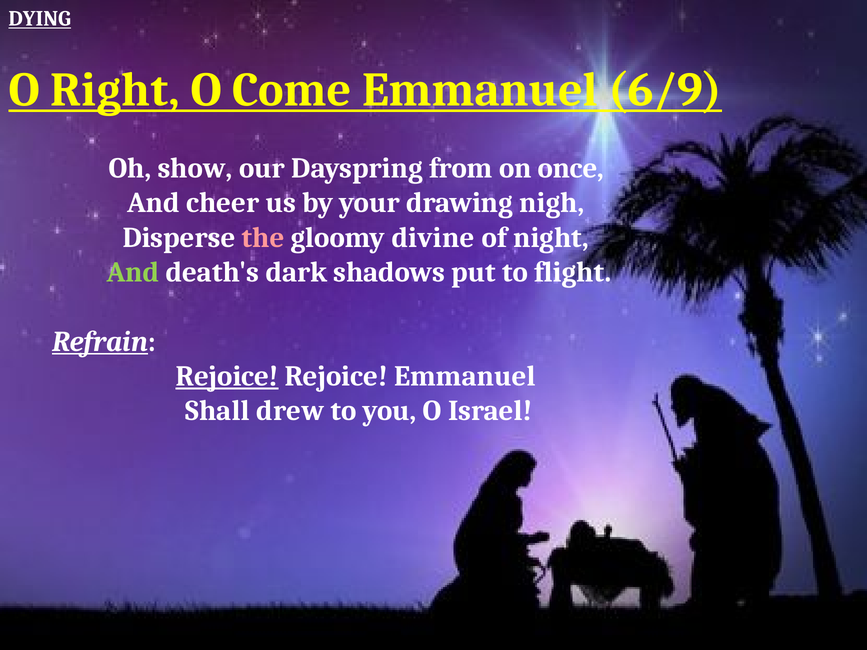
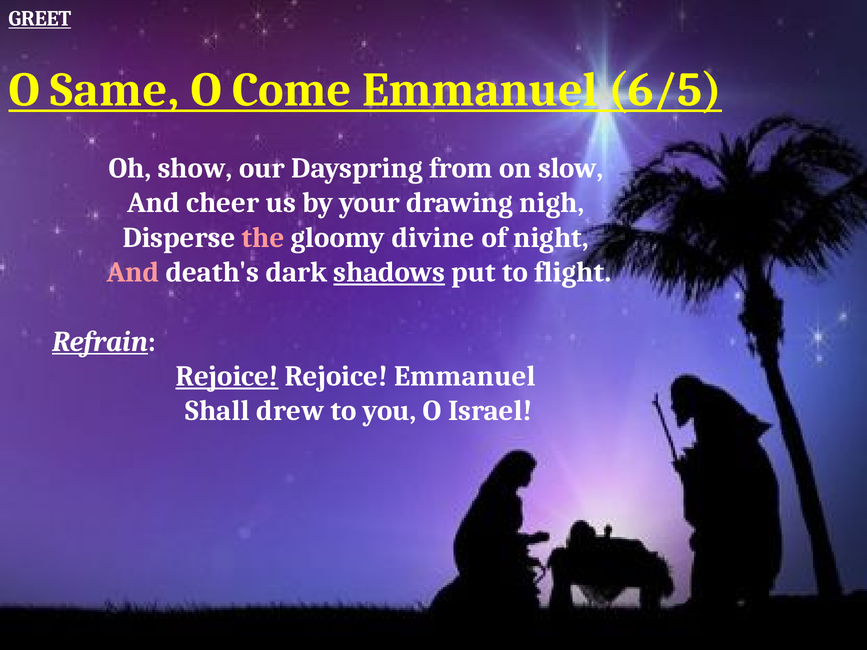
DYING: DYING -> GREET (40, 19)
Right: Right -> Same (115, 90)
6/9: 6/9 -> 6/5 (665, 90)
once: once -> slow (571, 168)
And colour: light green -> pink (133, 272)
shadows underline: none -> present (389, 272)
